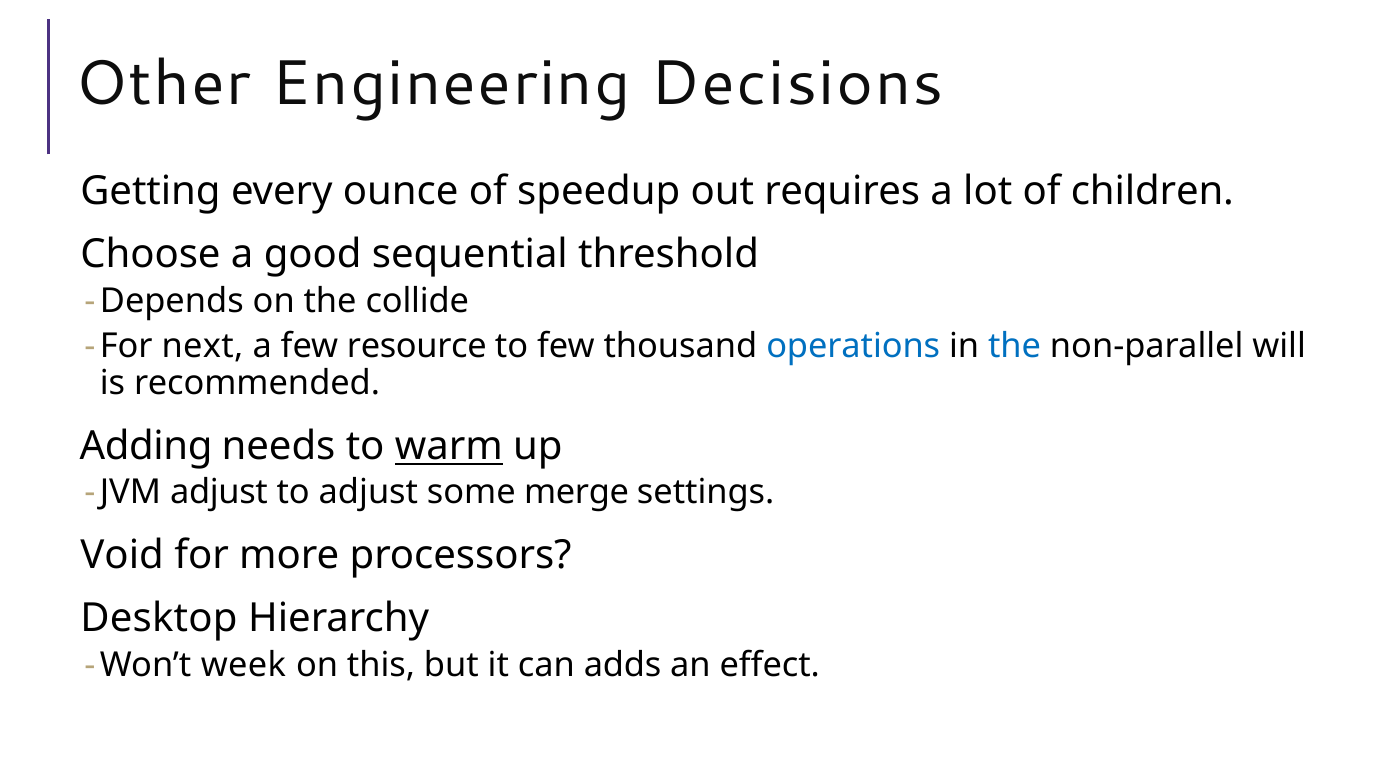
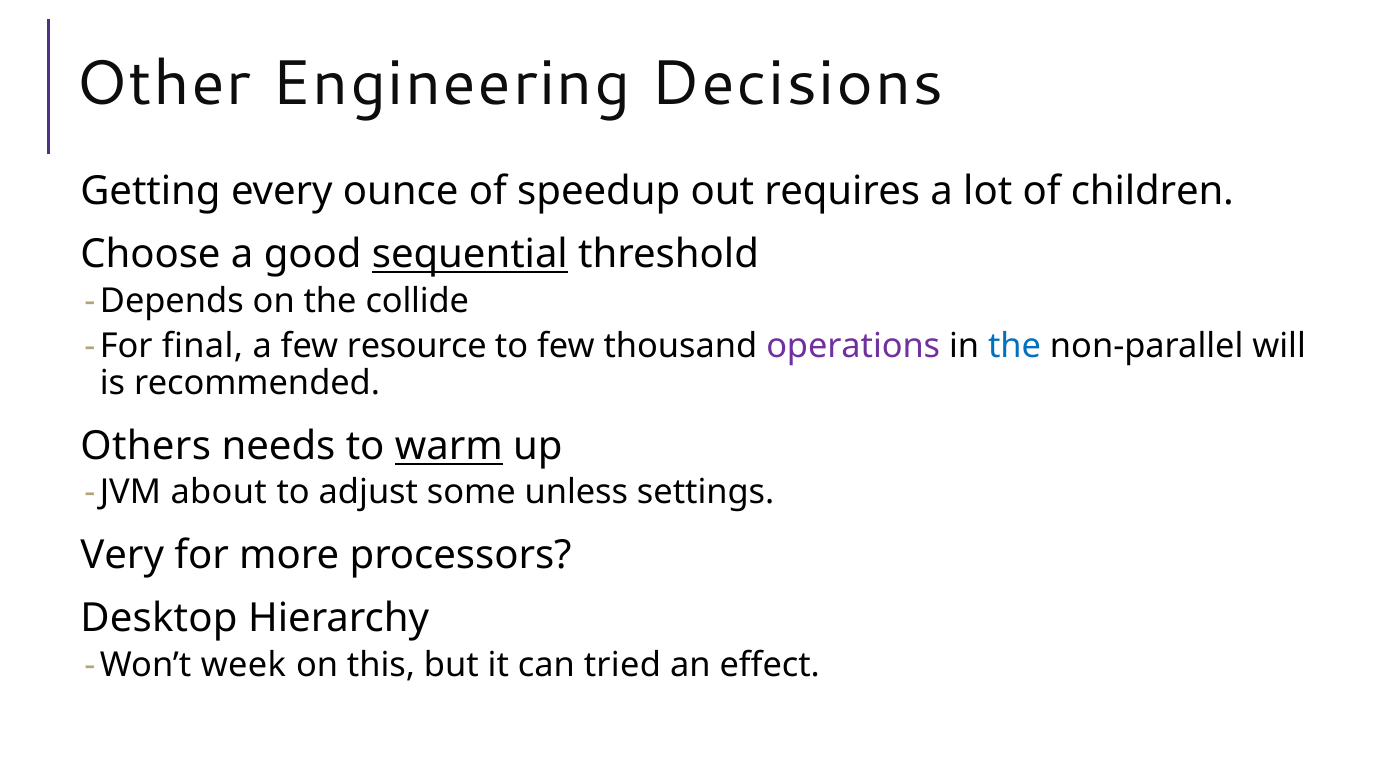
sequential underline: none -> present (470, 255)
next: next -> final (202, 347)
operations colour: blue -> purple (853, 347)
Adding: Adding -> Others (146, 447)
JVM adjust: adjust -> about (219, 493)
merge: merge -> unless (576, 493)
Void: Void -> Very (122, 556)
adds: adds -> tried (622, 665)
